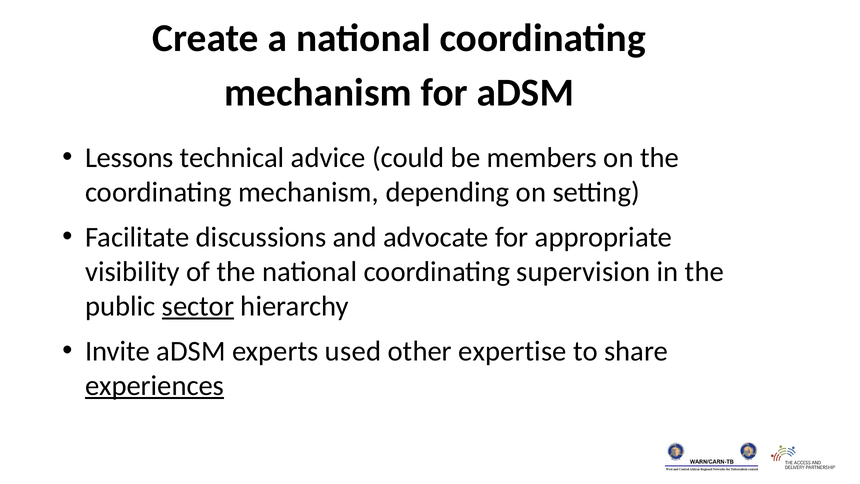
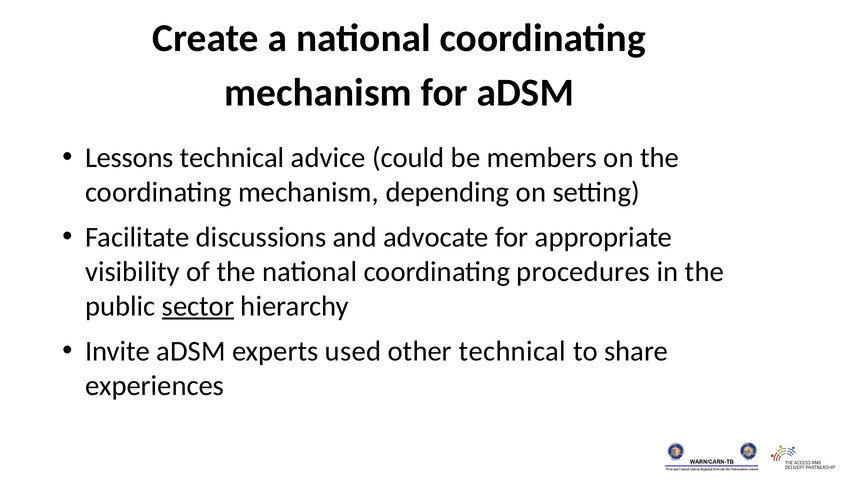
supervision: supervision -> procedures (583, 272)
other expertise: expertise -> technical (512, 351)
experiences underline: present -> none (155, 386)
